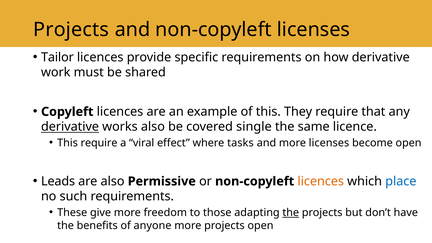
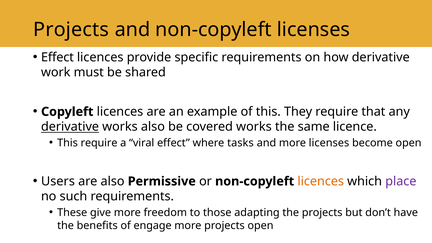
Tailor: Tailor -> Effect (57, 57)
covered single: single -> works (254, 127)
Leads: Leads -> Users (58, 181)
place colour: blue -> purple (401, 181)
the underline: present -> none (291, 213)
anyone: anyone -> engage (153, 226)
